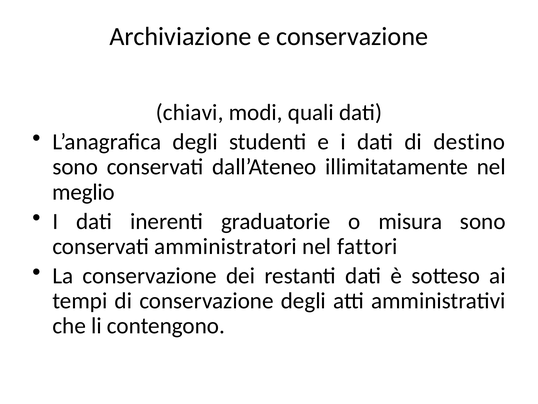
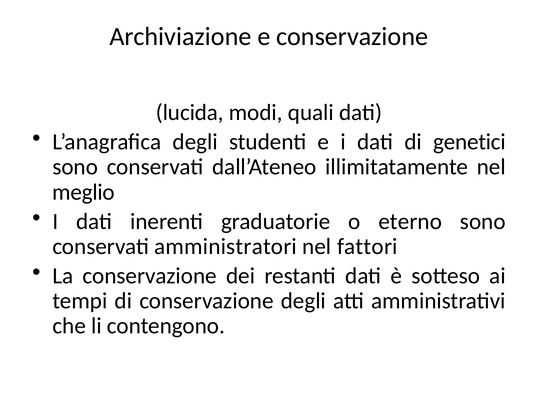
chiavi: chiavi -> lucida (190, 112)
destino: destino -> genetici (470, 142)
misura: misura -> eterno (410, 221)
